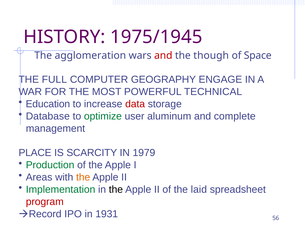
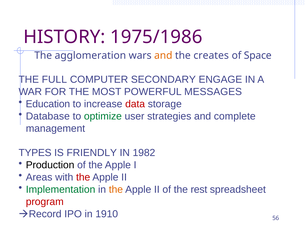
1975/1945: 1975/1945 -> 1975/1986 (156, 37)
and colour: red -> orange (163, 55)
though: though -> creates (211, 55)
GEOGRAPHY: GEOGRAPHY -> SECONDARY (163, 79)
TECHNICAL: TECHNICAL -> MESSAGES (213, 92)
aluminum: aluminum -> strategies (169, 116)
PLACE: PLACE -> TYPES (35, 153)
SCARCITY: SCARCITY -> FRIENDLY (92, 153)
1979: 1979 -> 1982 (144, 153)
Production colour: green -> black (50, 165)
the colour: orange -> red (83, 177)
the colour: black -> orange (116, 189)
laid: laid -> rest (199, 189)
1931: 1931 -> 1910 (107, 214)
